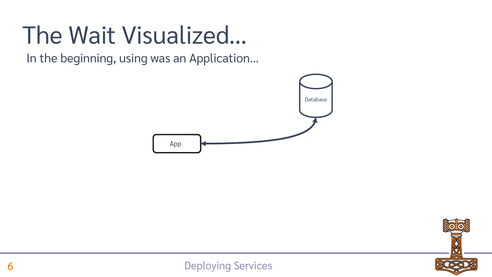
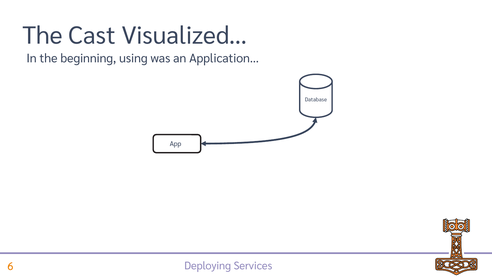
Wait: Wait -> Cast (92, 36)
